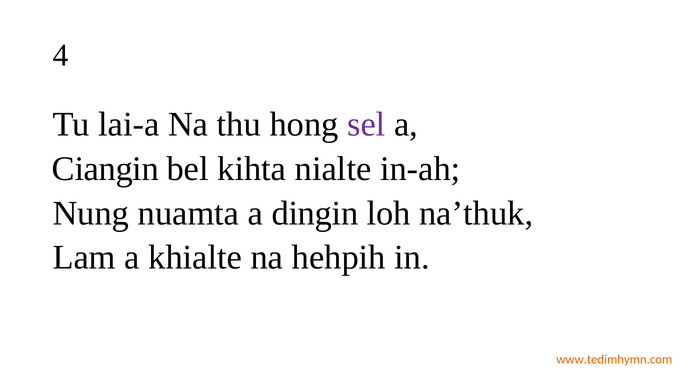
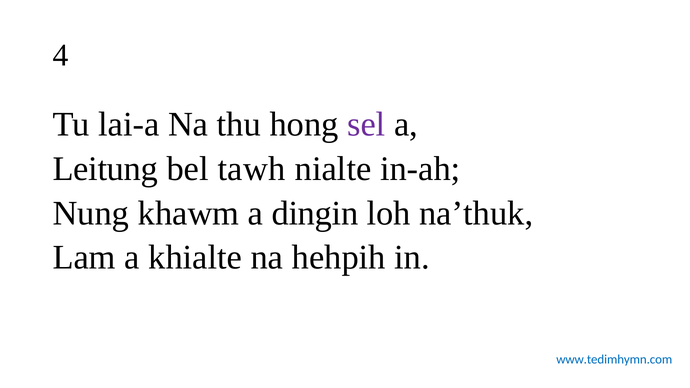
Ciangin: Ciangin -> Leitung (105, 169)
kihta: kihta -> tawh (252, 169)
nuamta: nuamta -> khawm (189, 213)
www.tedimhymn.com colour: orange -> blue (614, 360)
